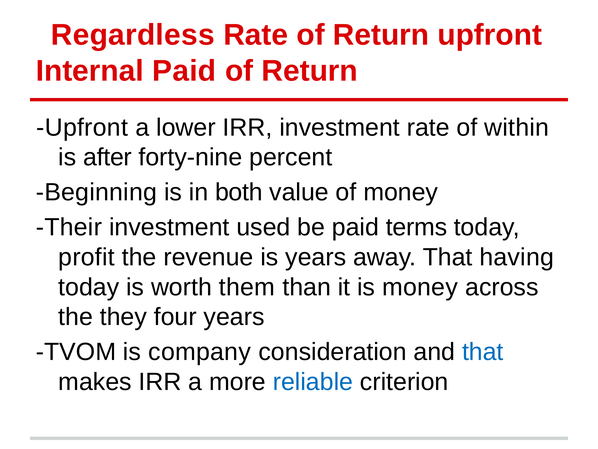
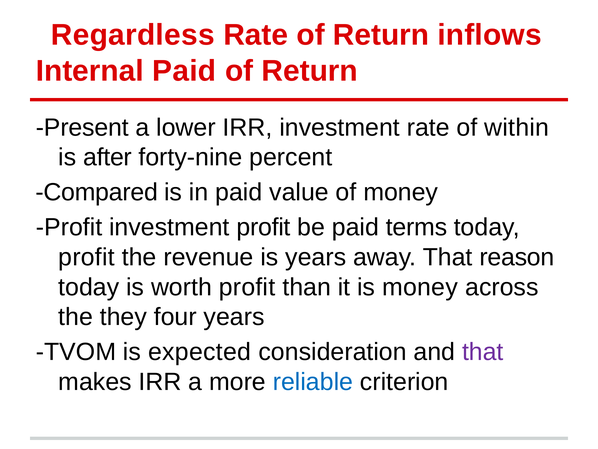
Rate of Return upfront: upfront -> inflows (490, 35)
Upfront: Upfront -> Present (82, 127)
Beginning: Beginning -> Compared (97, 192)
in both: both -> paid (239, 192)
Their: Their -> Profit (69, 227)
investment used: used -> profit (263, 227)
having: having -> reason (517, 257)
worth them: them -> profit (247, 287)
company: company -> expected (200, 352)
that colour: blue -> purple (483, 352)
